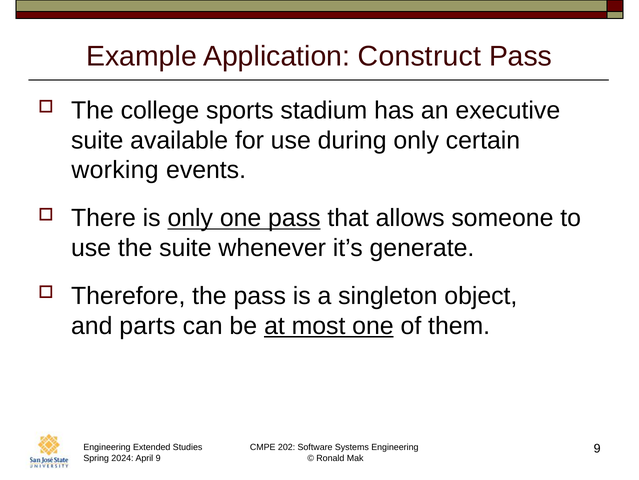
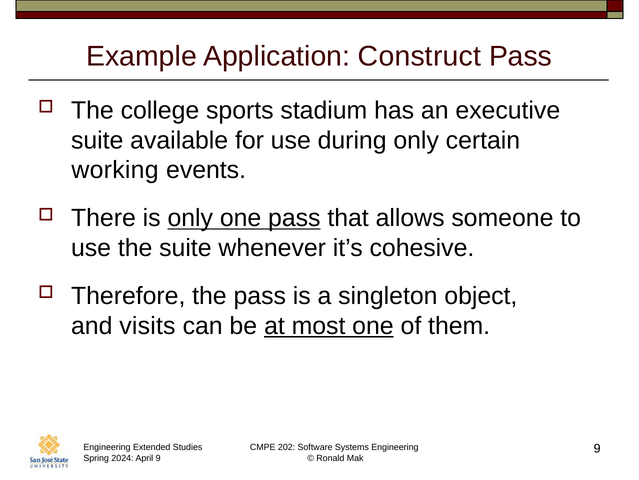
generate: generate -> cohesive (422, 248)
parts: parts -> visits (147, 325)
